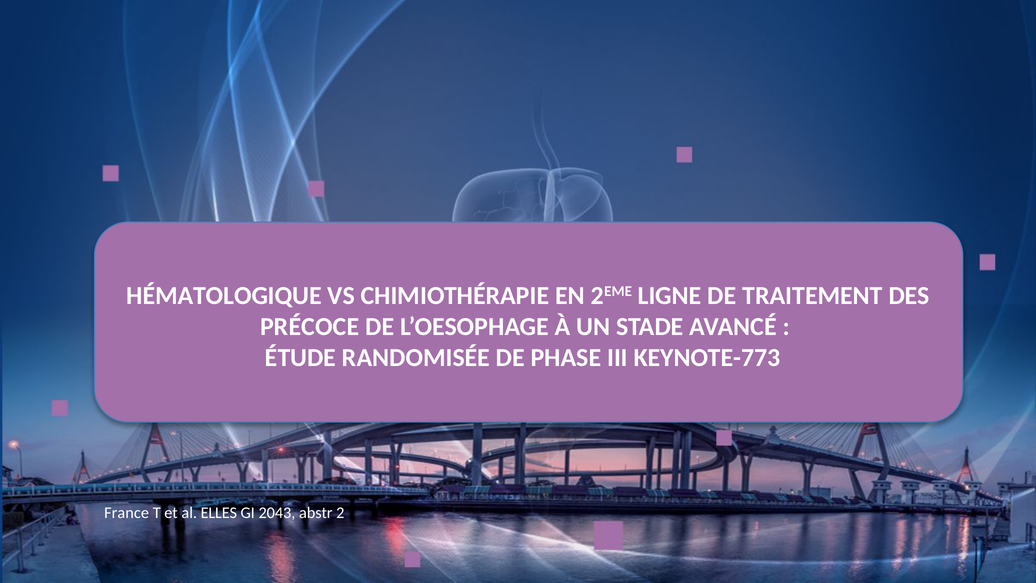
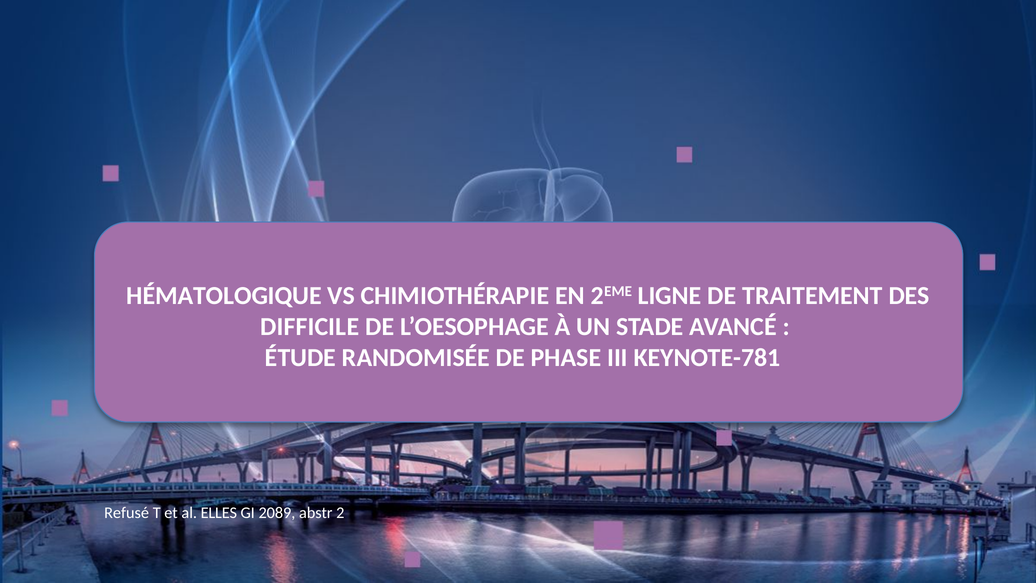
PRÉCOCE: PRÉCOCE -> DIFFICILE (310, 326)
KEYNOTE-773: KEYNOTE-773 -> KEYNOTE-781 (707, 358)
France: France -> Refusé (127, 513)
2043: 2043 -> 2089 (277, 513)
